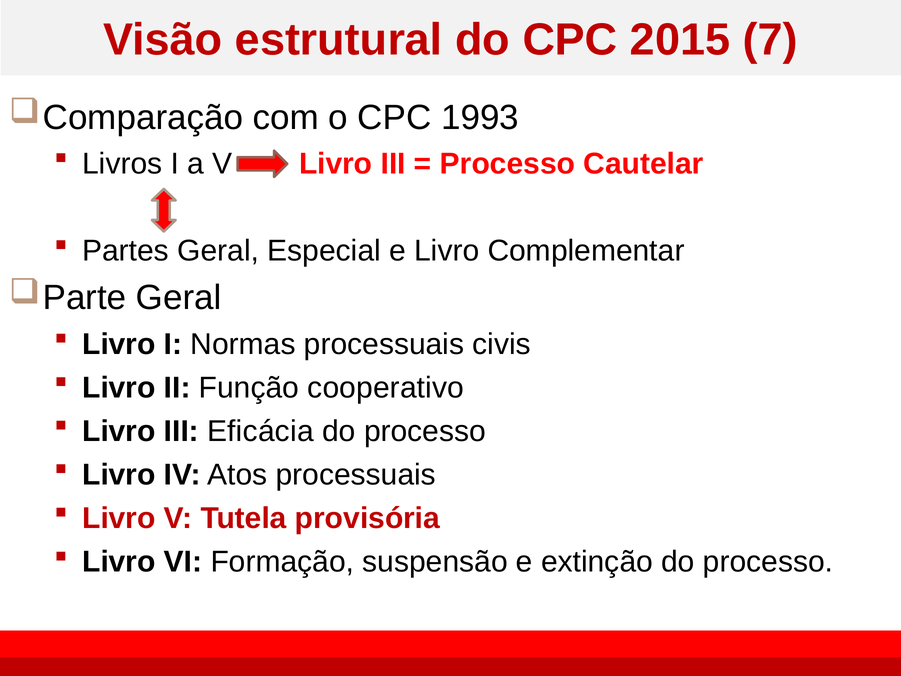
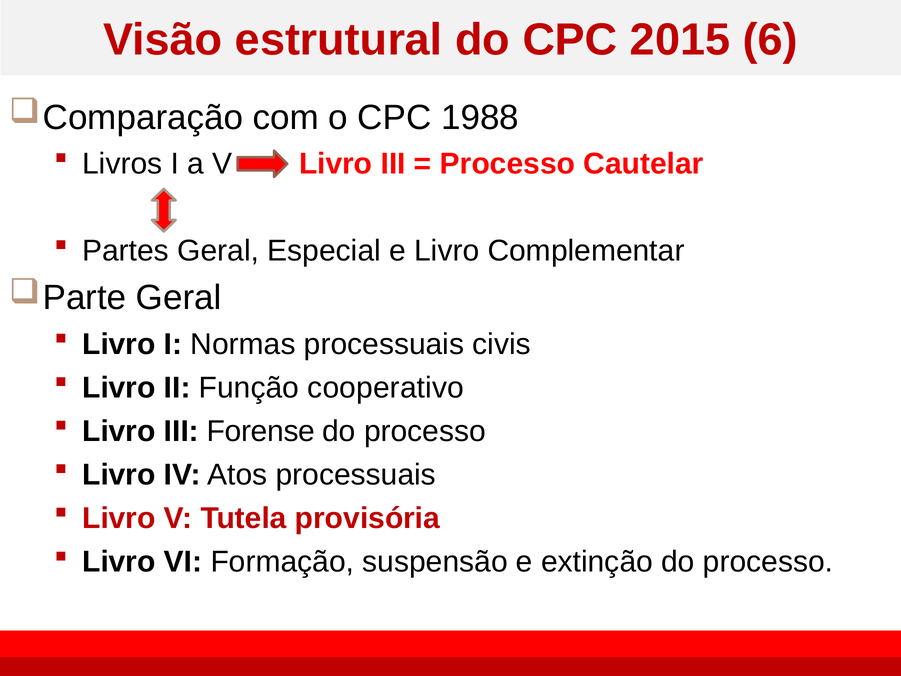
7: 7 -> 6 (770, 40)
1993: 1993 -> 1988 (480, 118)
Eficácia: Eficácia -> Forense (261, 431)
